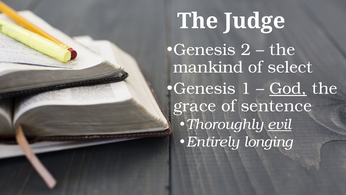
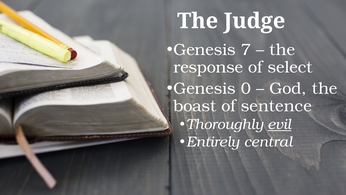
2: 2 -> 7 (246, 50)
mankind: mankind -> response (208, 67)
1: 1 -> 0 (246, 88)
God underline: present -> none (288, 88)
grace: grace -> boast (195, 106)
longing: longing -> central (268, 142)
